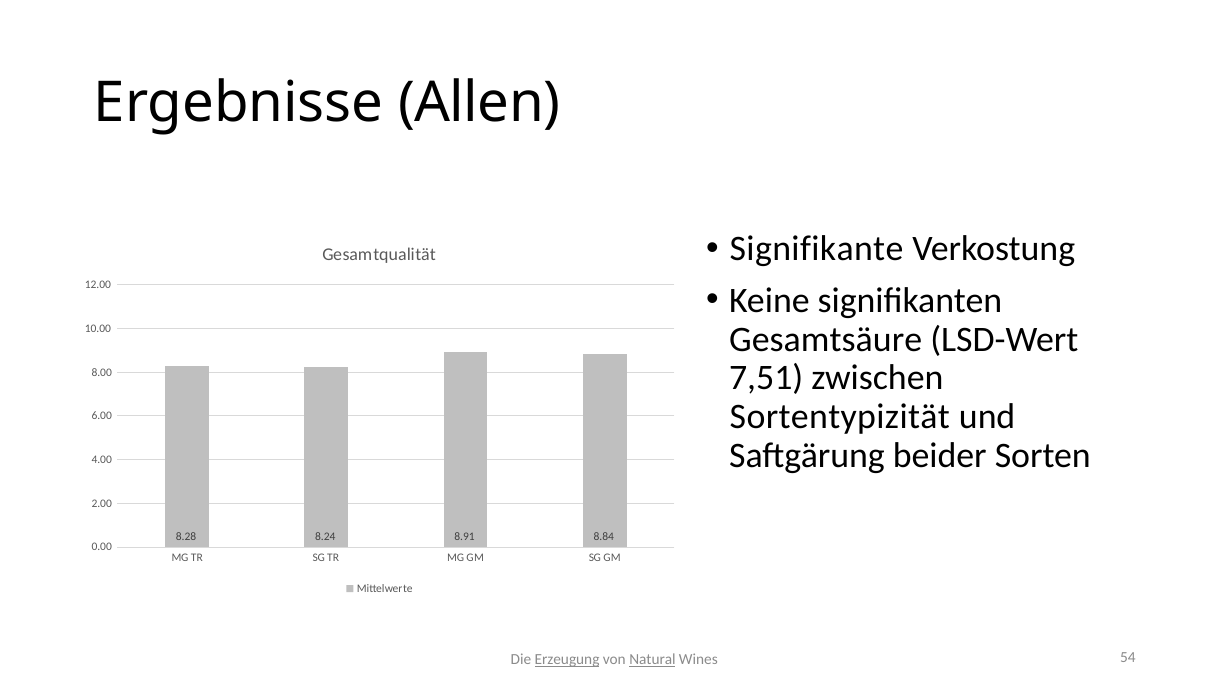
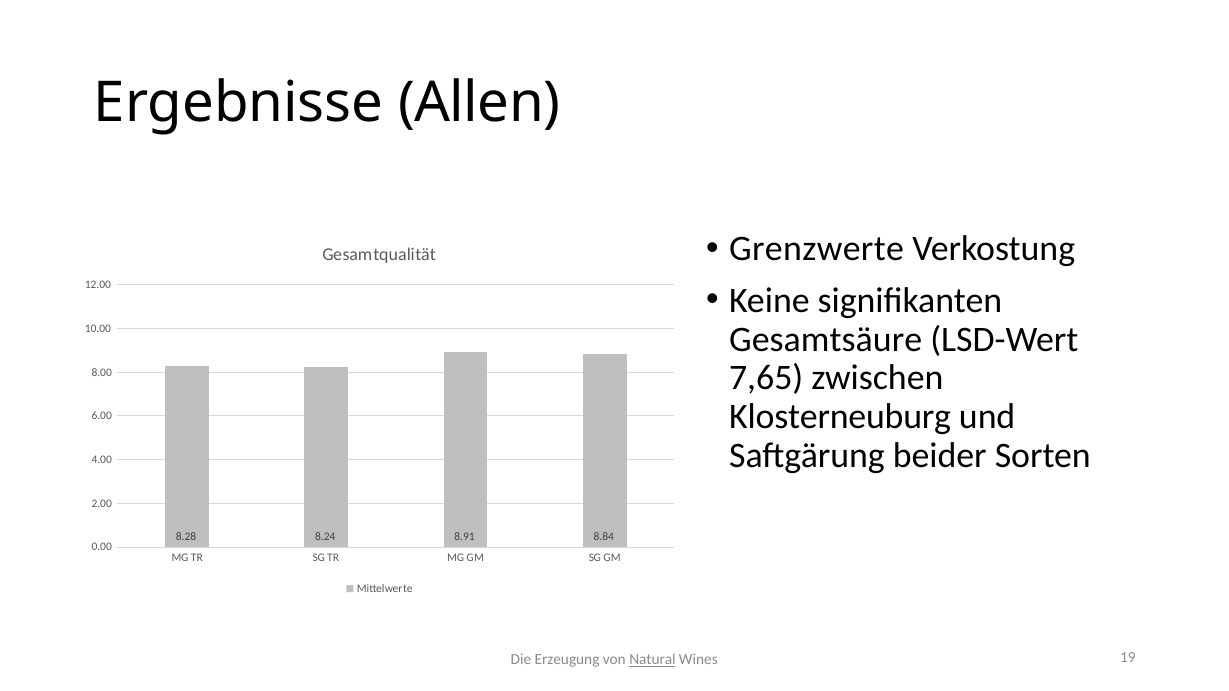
Signifikante: Signifikante -> Grenzwerte (817, 249)
7,51: 7,51 -> 7,65 (766, 378)
Sortentypizität: Sortentypizität -> Klosterneuburg (840, 417)
Erzeugung underline: present -> none (567, 660)
54: 54 -> 19 (1128, 658)
